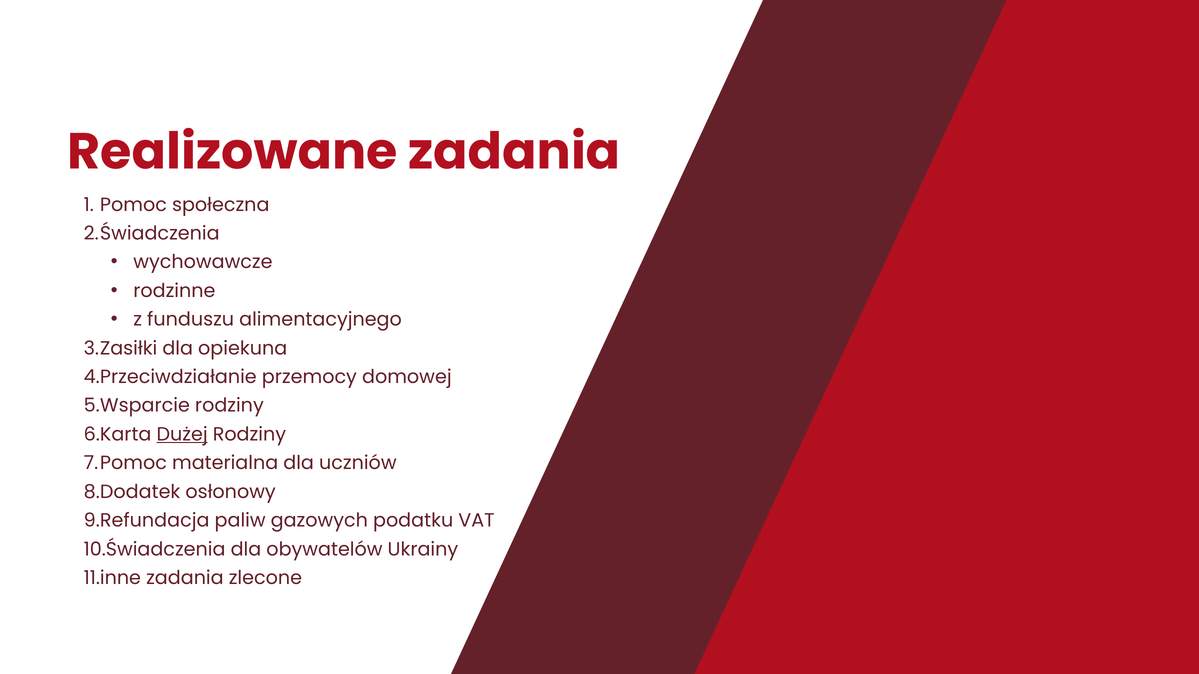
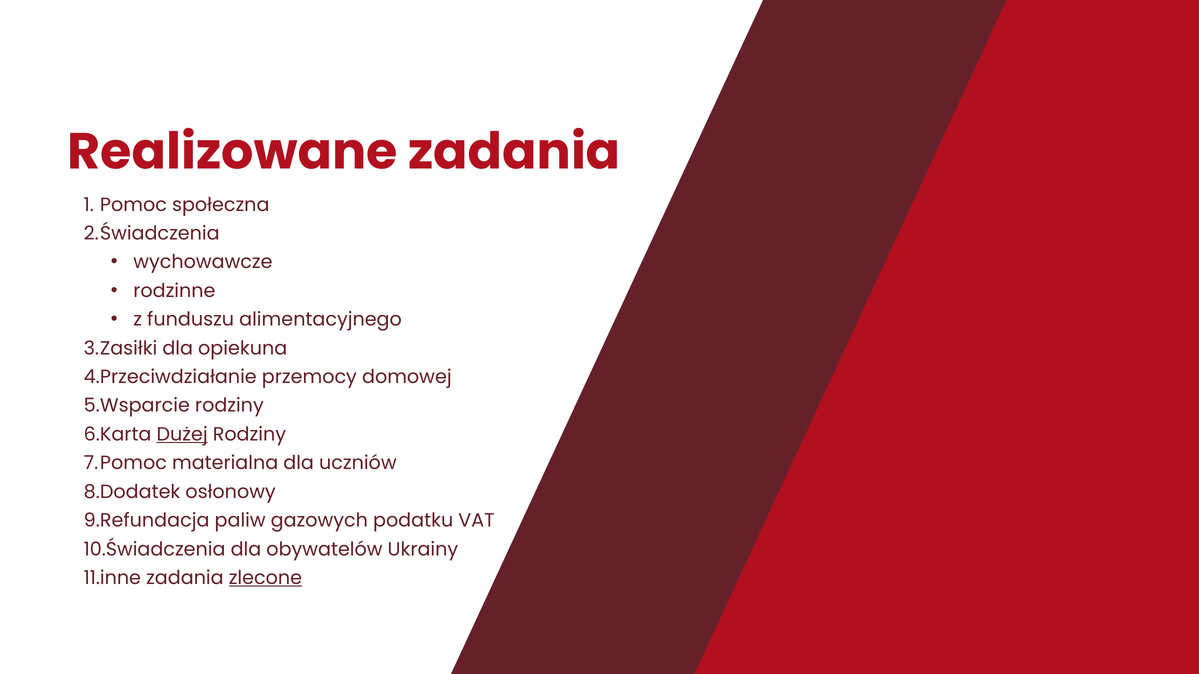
zlecone underline: none -> present (265, 578)
